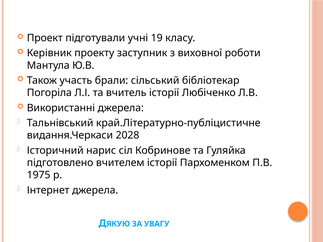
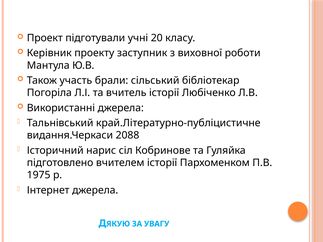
19: 19 -> 20 (157, 38)
2028: 2028 -> 2088 (127, 135)
